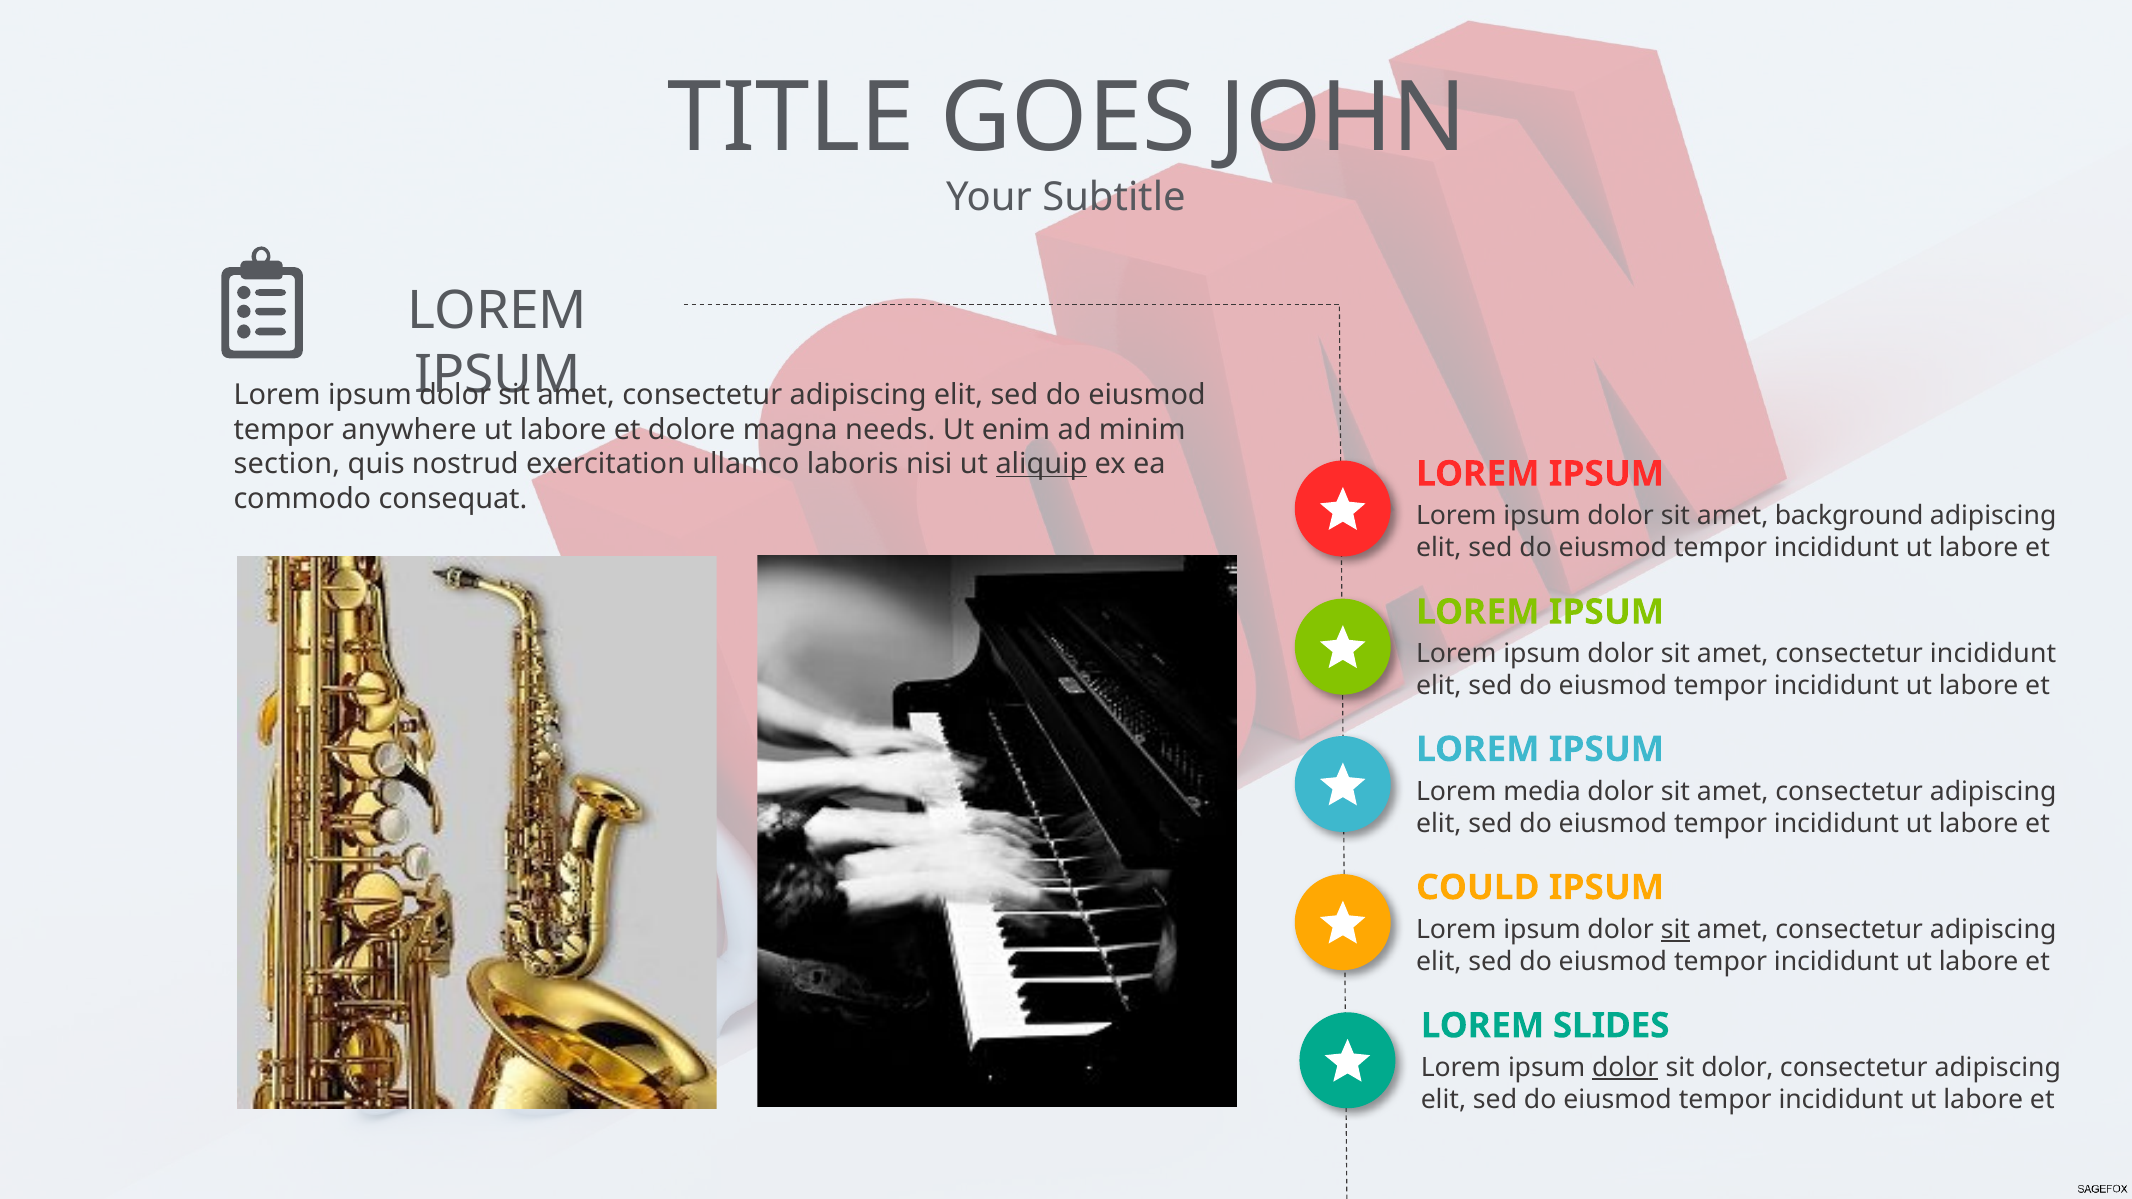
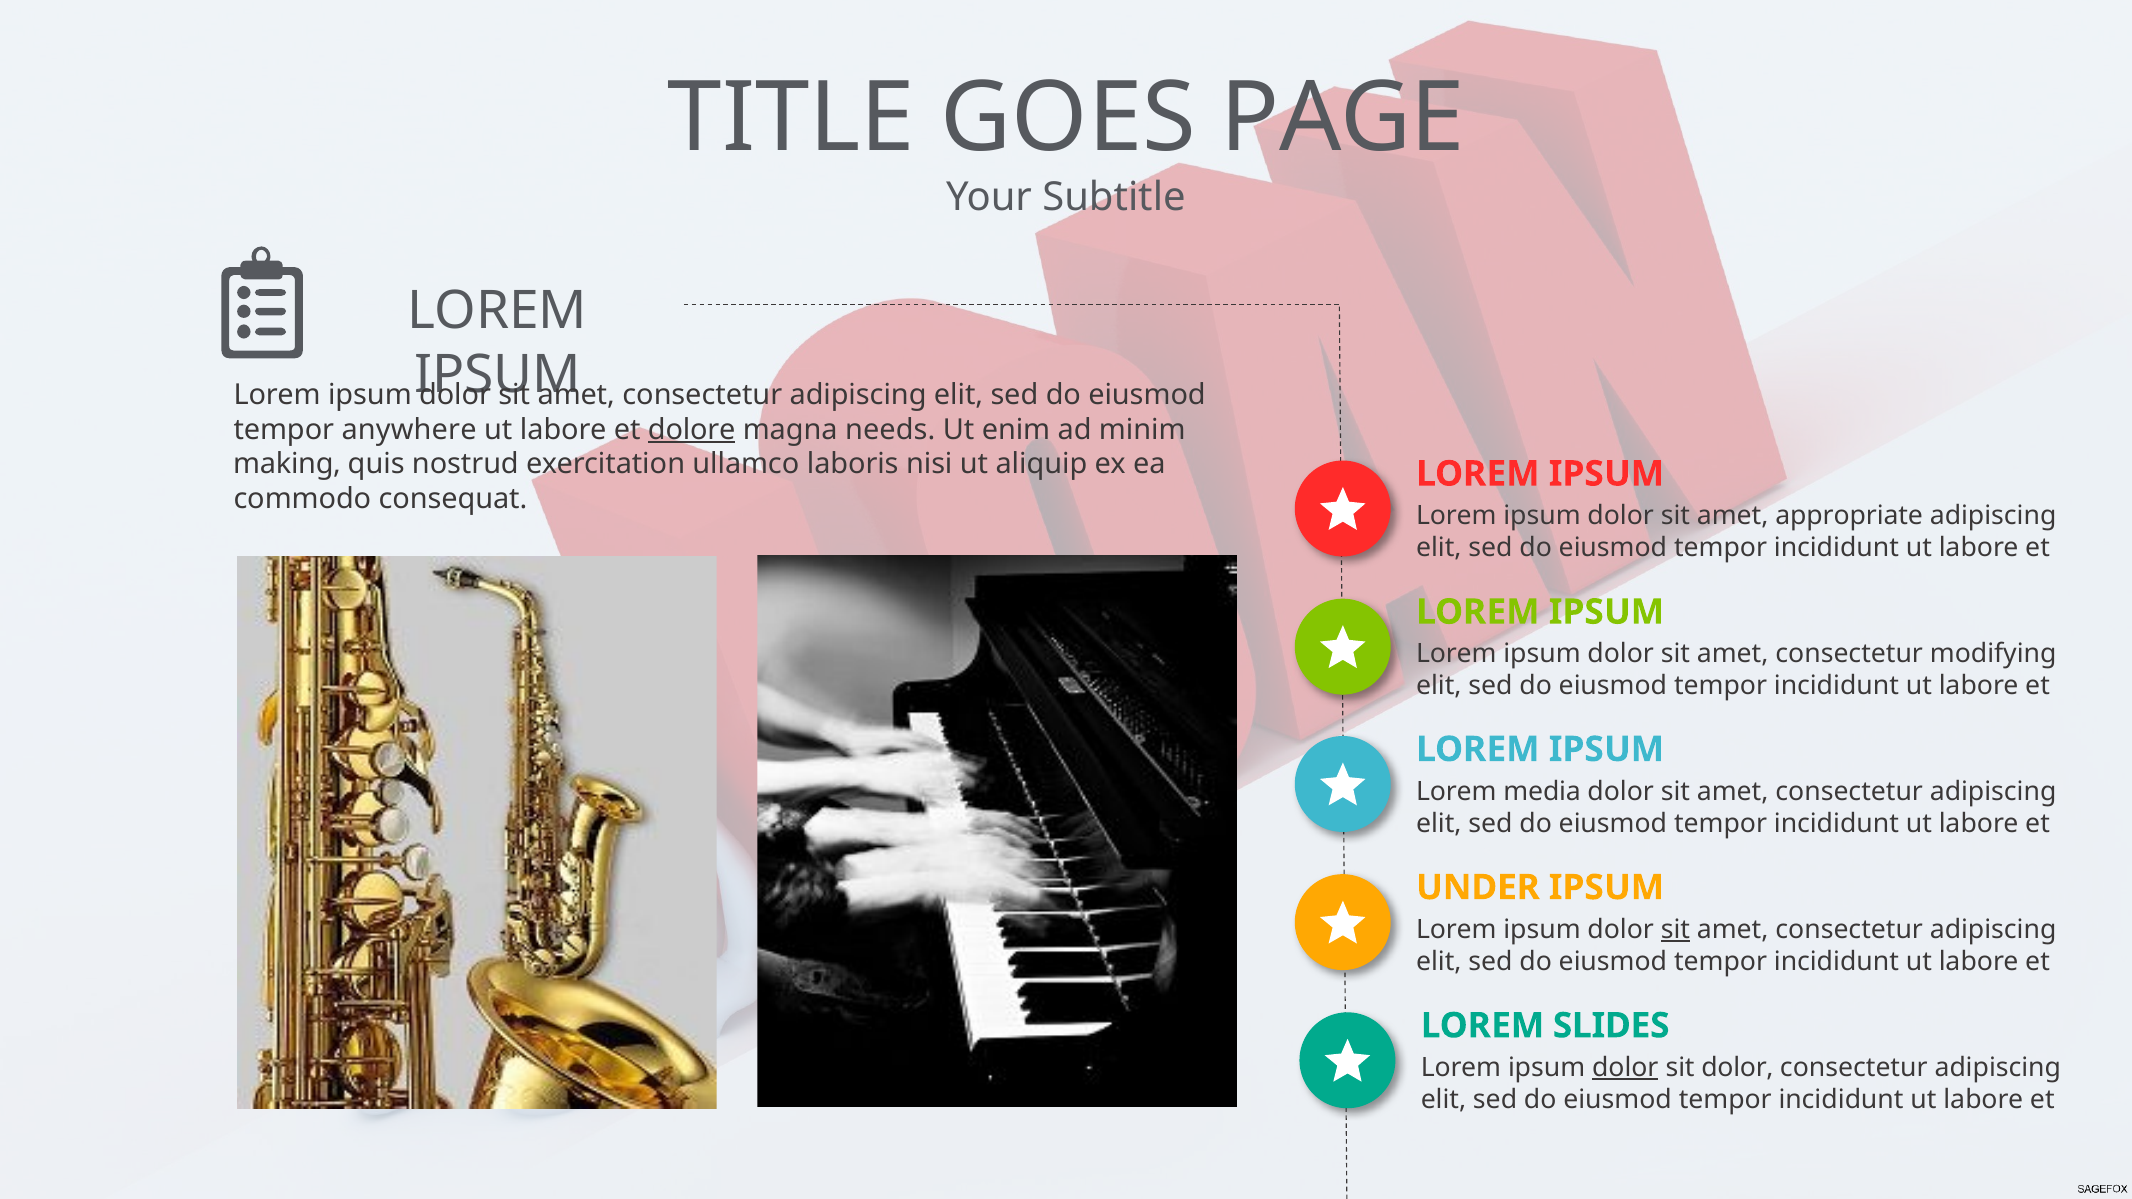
JOHN: JOHN -> PAGE (1343, 118)
dolore underline: none -> present (692, 430)
section: section -> making (287, 464)
aliquip underline: present -> none (1041, 464)
background: background -> appropriate (1849, 516)
consectetur incididunt: incididunt -> modifying (1993, 654)
COULD: COULD -> UNDER (1478, 888)
